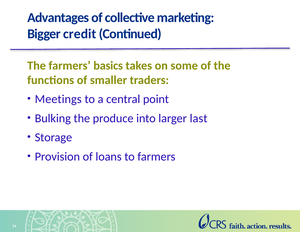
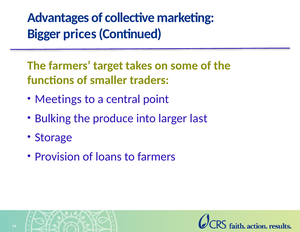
credit: credit -> prices (80, 34)
basics: basics -> target (108, 65)
